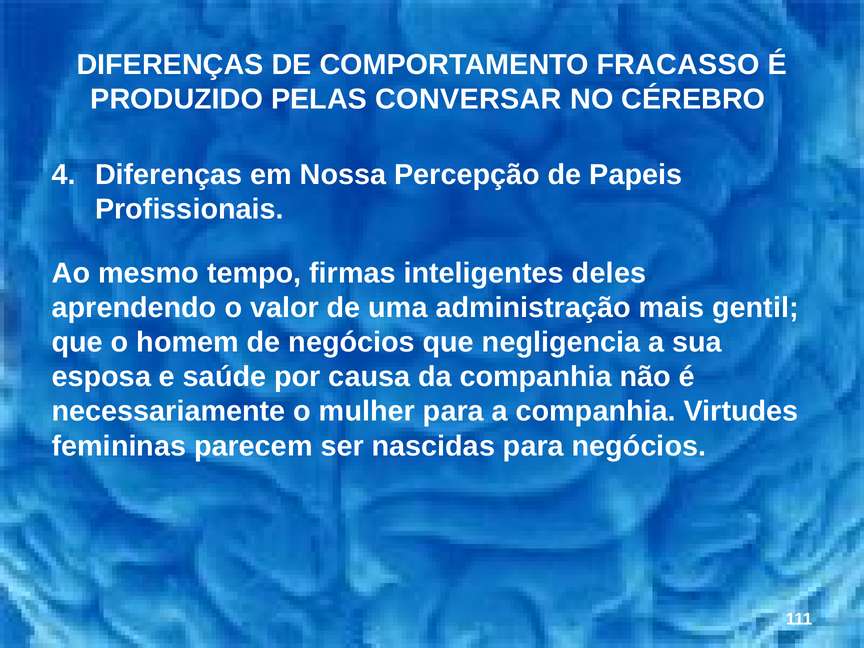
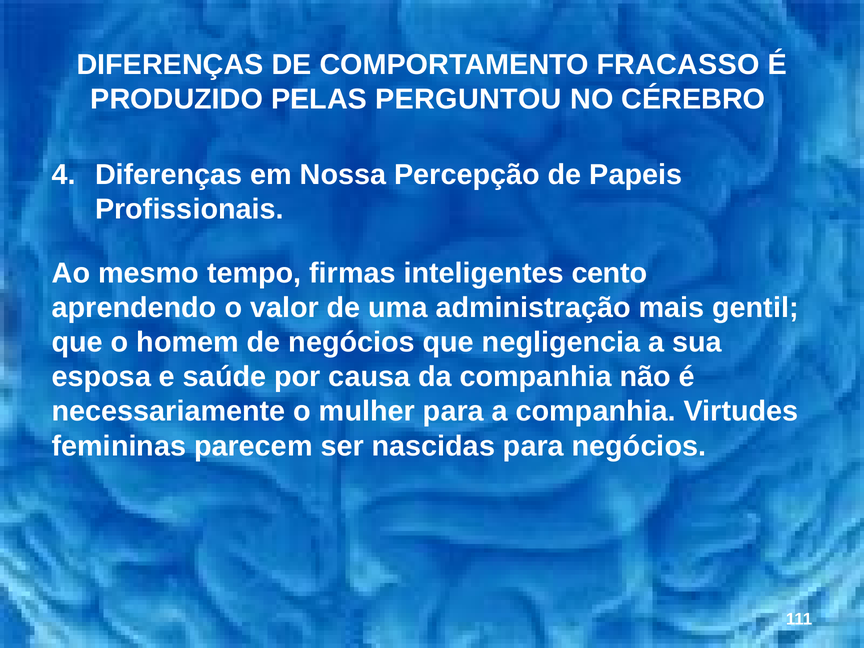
CONVERSAR: CONVERSAR -> PERGUNTOU (468, 99)
deles: deles -> cento (609, 273)
